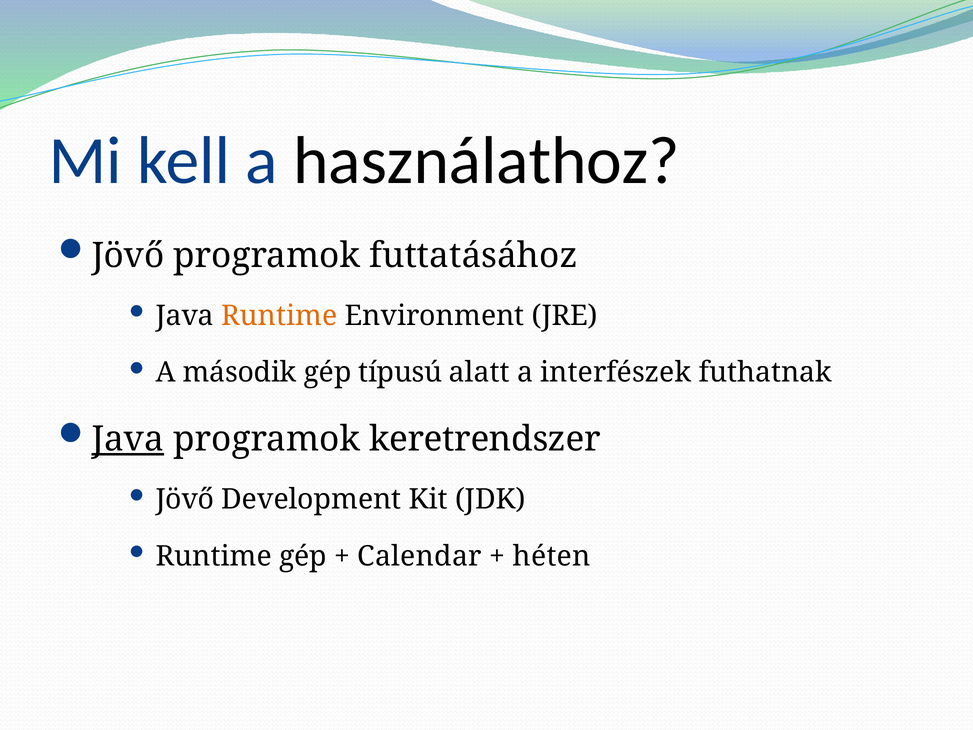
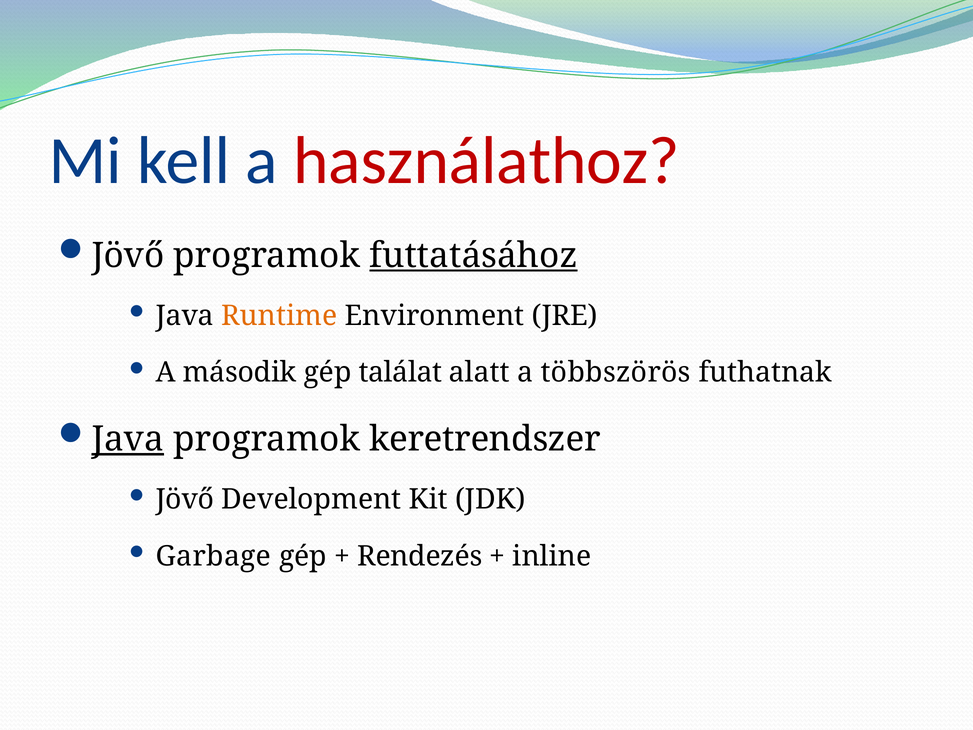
használathoz colour: black -> red (486, 161)
futtatásához underline: none -> present (473, 255)
típusú: típusú -> találat (400, 372)
interfészek: interfészek -> többszörös (616, 372)
Runtime: Runtime -> Garbage (214, 556)
Calendar: Calendar -> Rendezés (420, 556)
héten: héten -> inline (552, 556)
